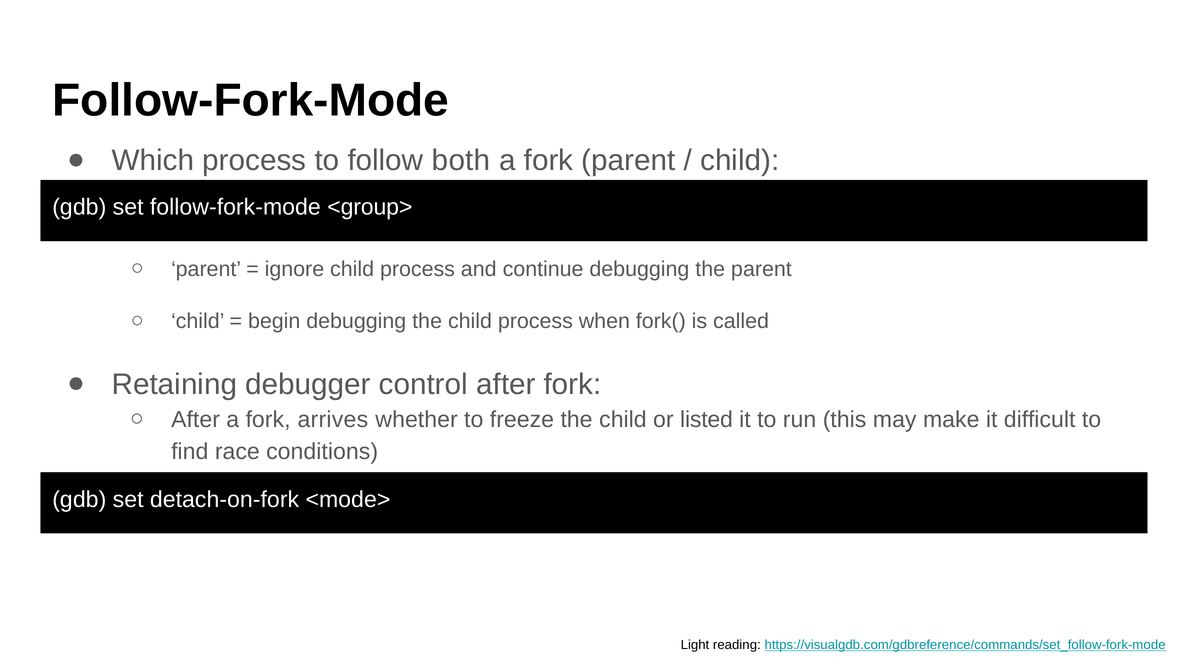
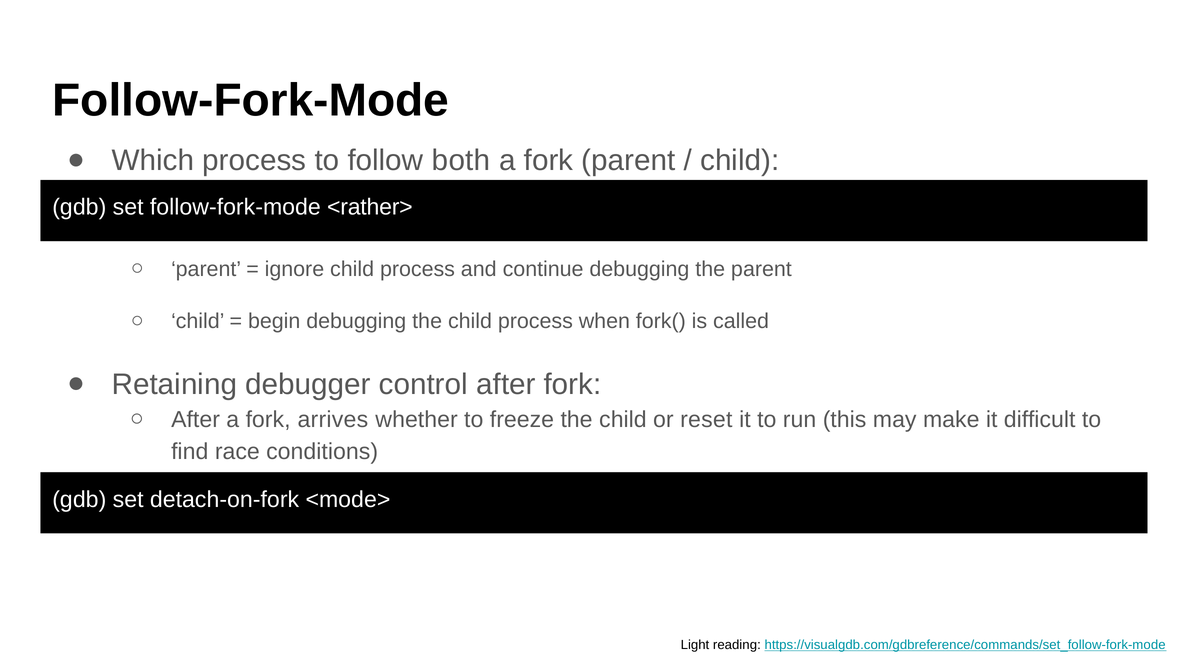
<group>: <group> -> <rather> (370, 207)
listed: listed -> reset (706, 420)
